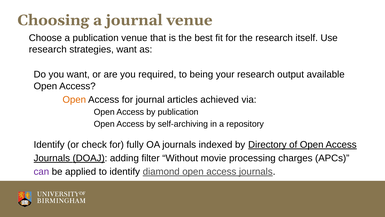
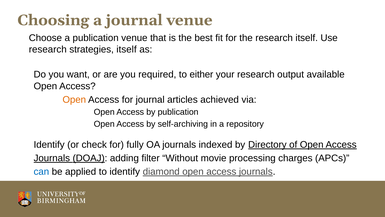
strategies want: want -> itself (127, 49)
being: being -> either (201, 74)
can colour: purple -> blue (41, 171)
